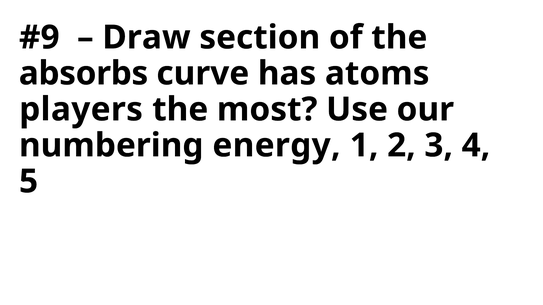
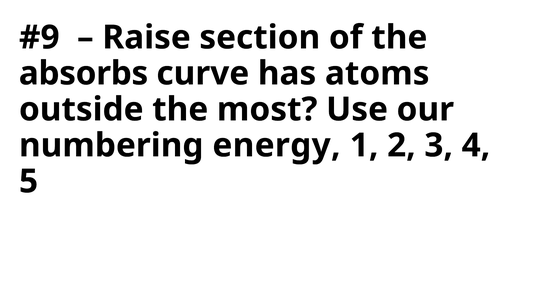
Draw: Draw -> Raise (147, 38)
players: players -> outside (81, 110)
